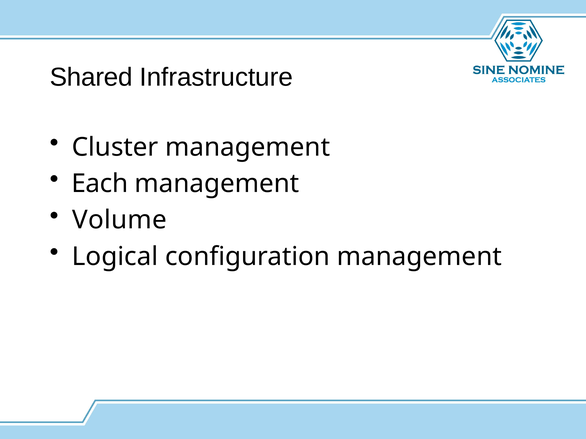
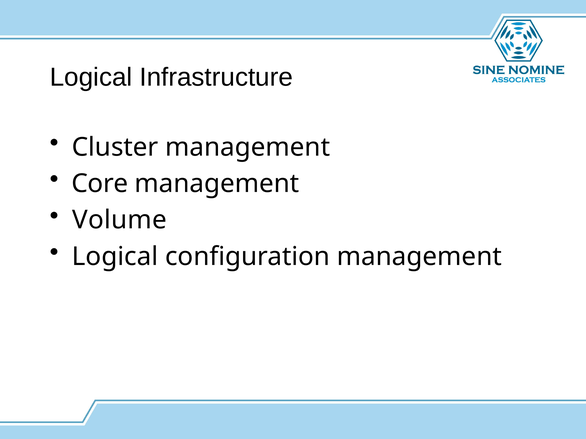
Shared: Shared -> Logical (91, 77)
Each: Each -> Core (100, 184)
